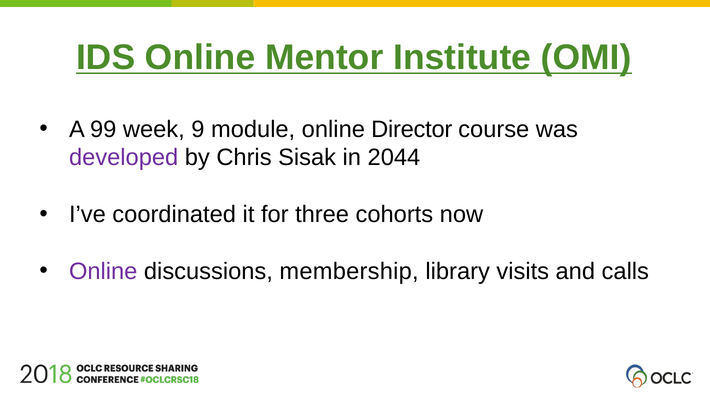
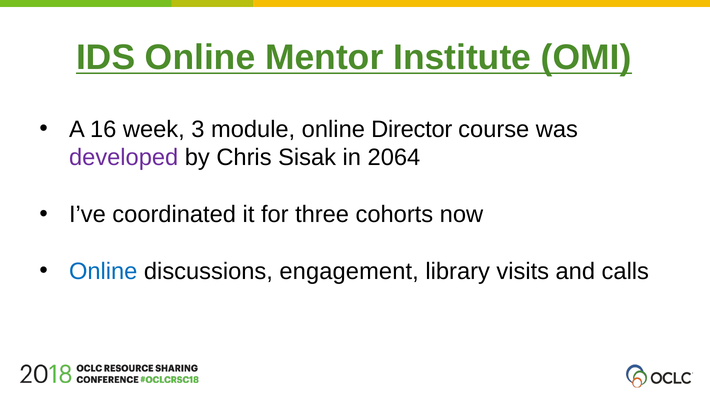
99: 99 -> 16 (103, 129)
9: 9 -> 3 (198, 129)
2044: 2044 -> 2064 (394, 157)
Online colour: purple -> blue (103, 271)
membership: membership -> engagement (349, 271)
